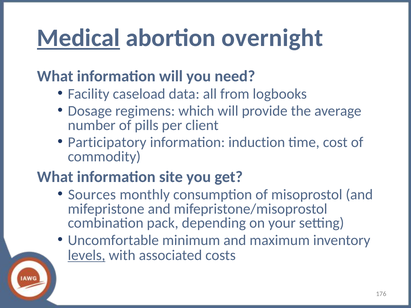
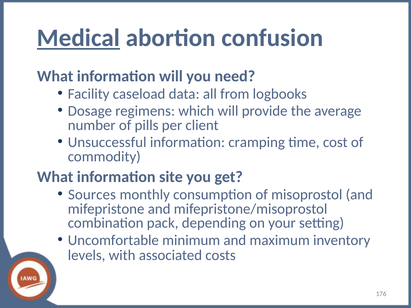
overnight: overnight -> confusion (272, 38)
Participatory: Participatory -> Unsuccessful (107, 142)
induction: induction -> cramping (257, 142)
levels underline: present -> none (87, 255)
